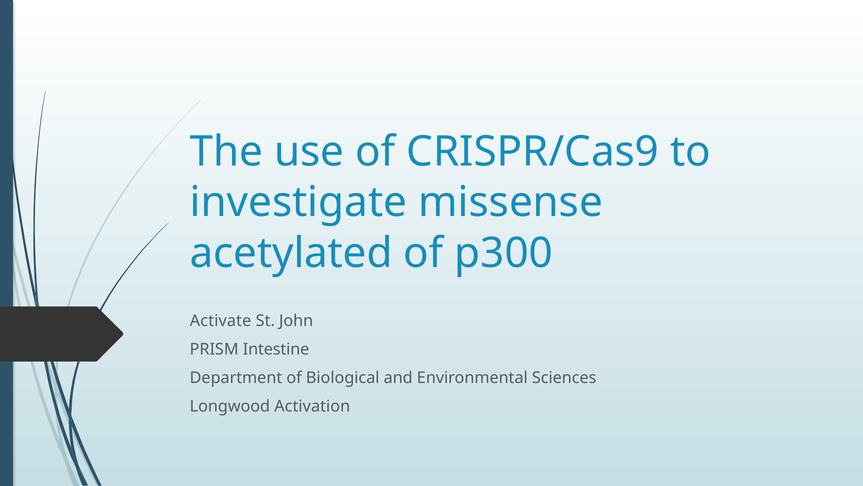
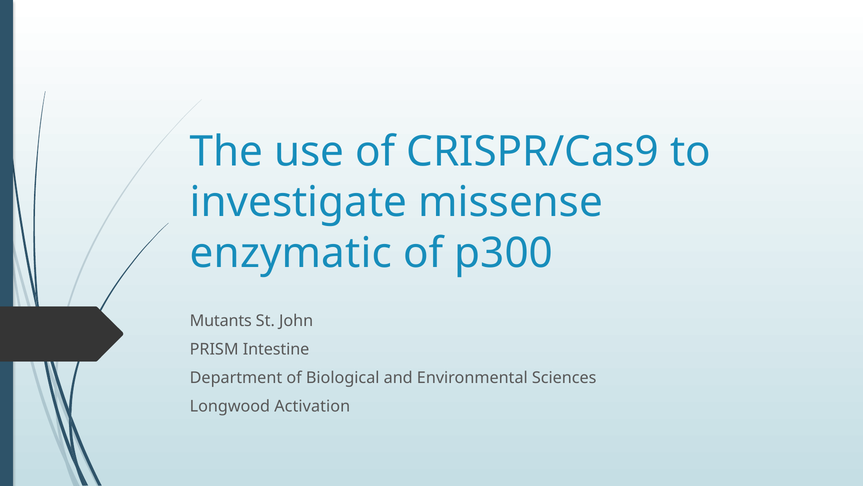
acetylated: acetylated -> enzymatic (291, 253)
Activate: Activate -> Mutants (221, 321)
